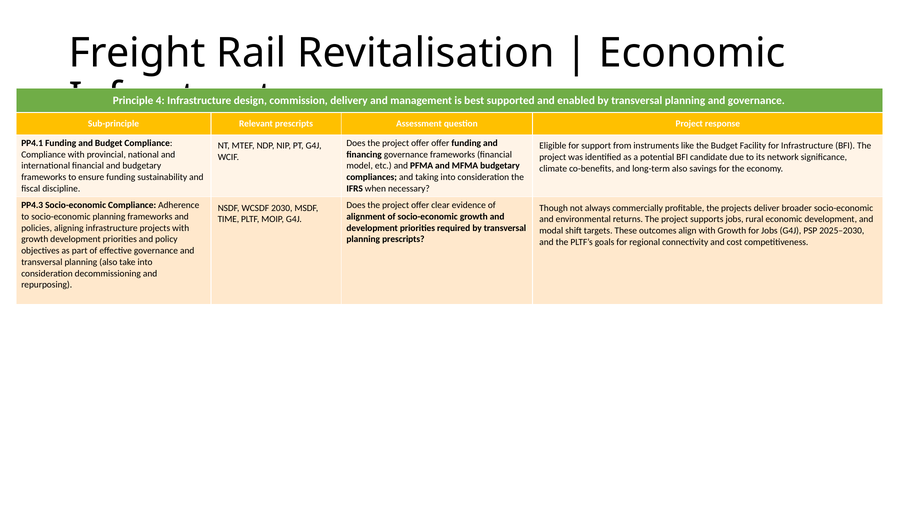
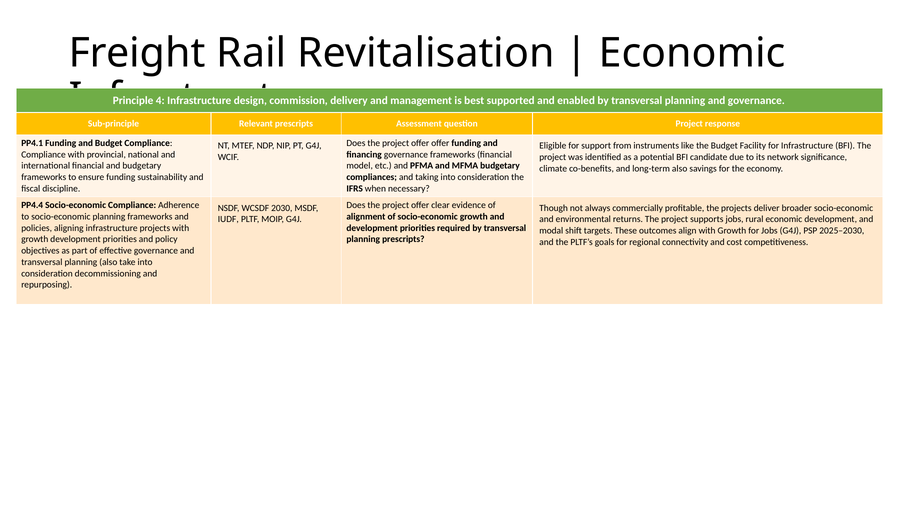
PP4.3: PP4.3 -> PP4.4 (32, 205)
TIME: TIME -> IUDF (228, 219)
